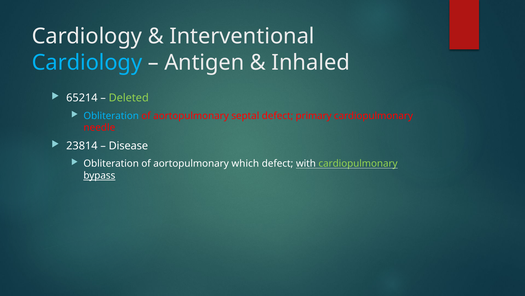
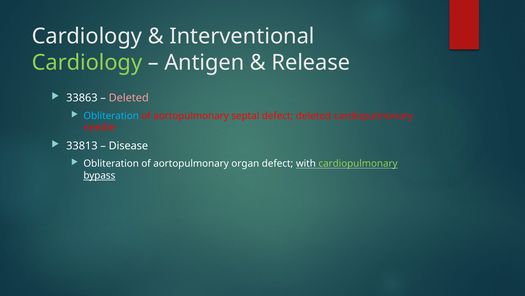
Cardiology colour: light blue -> light green (87, 62)
Inhaled: Inhaled -> Release (311, 62)
65214: 65214 -> 33863 (82, 98)
Deleted colour: light green -> pink (129, 98)
defect primary: primary -> deleted (314, 116)
23814: 23814 -> 33813 (82, 145)
which: which -> organ (245, 163)
